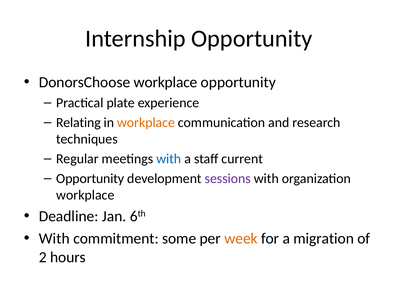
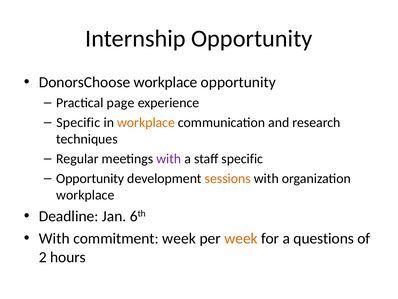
plate: plate -> page (121, 103)
Relating: Relating -> Specific (78, 122)
with colour: blue -> purple (169, 159)
staff current: current -> specific (242, 159)
sessions colour: purple -> orange (228, 178)
commitment some: some -> week (179, 238)
migration: migration -> questions (324, 238)
